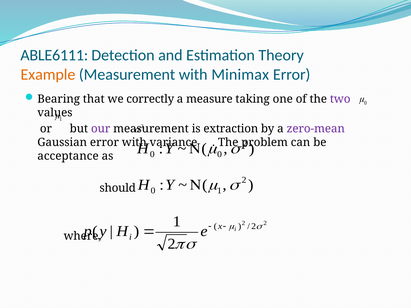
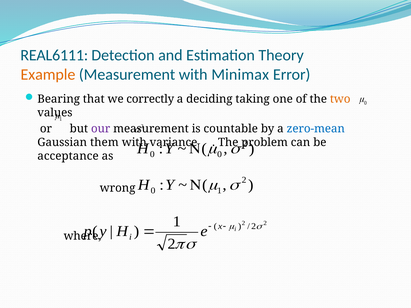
ABLE6111: ABLE6111 -> REAL6111 (54, 55)
measure: measure -> deciding (209, 99)
two colour: purple -> orange (340, 99)
extraction: extraction -> countable (231, 129)
zero-mean colour: purple -> blue (316, 129)
Gaussian error: error -> them (104, 143)
should: should -> wrong (118, 188)
